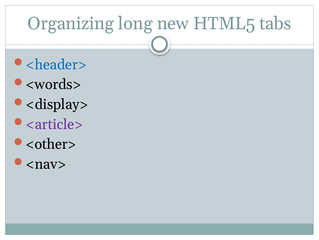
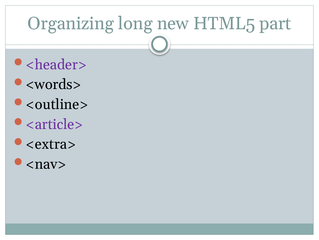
tabs: tabs -> part (275, 23)
<header> colour: blue -> purple (56, 64)
<display>: <display> -> <outline> (57, 104)
<other>: <other> -> <extra> (51, 144)
